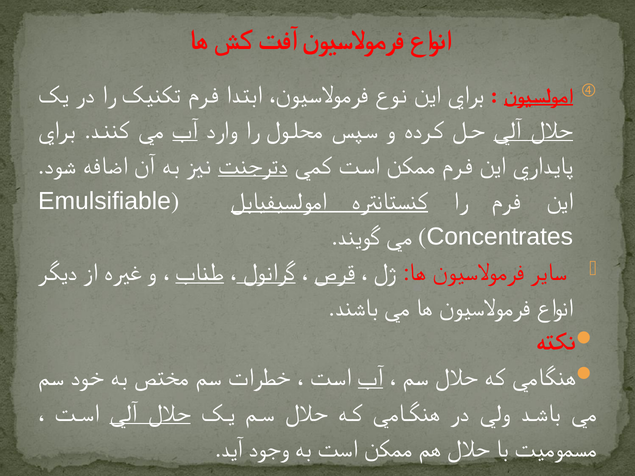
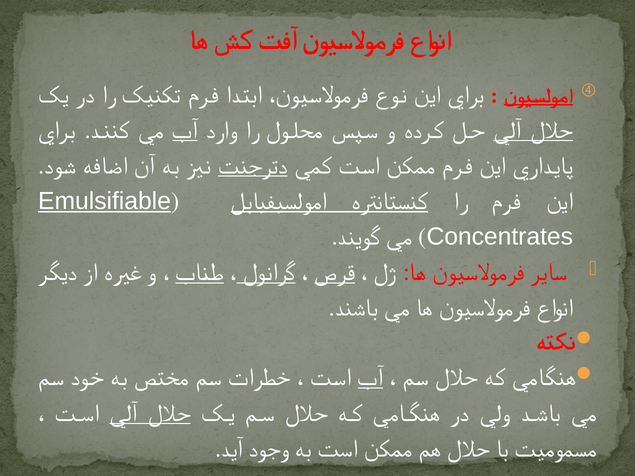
Emulsifiable underline: none -> present (105, 201)
